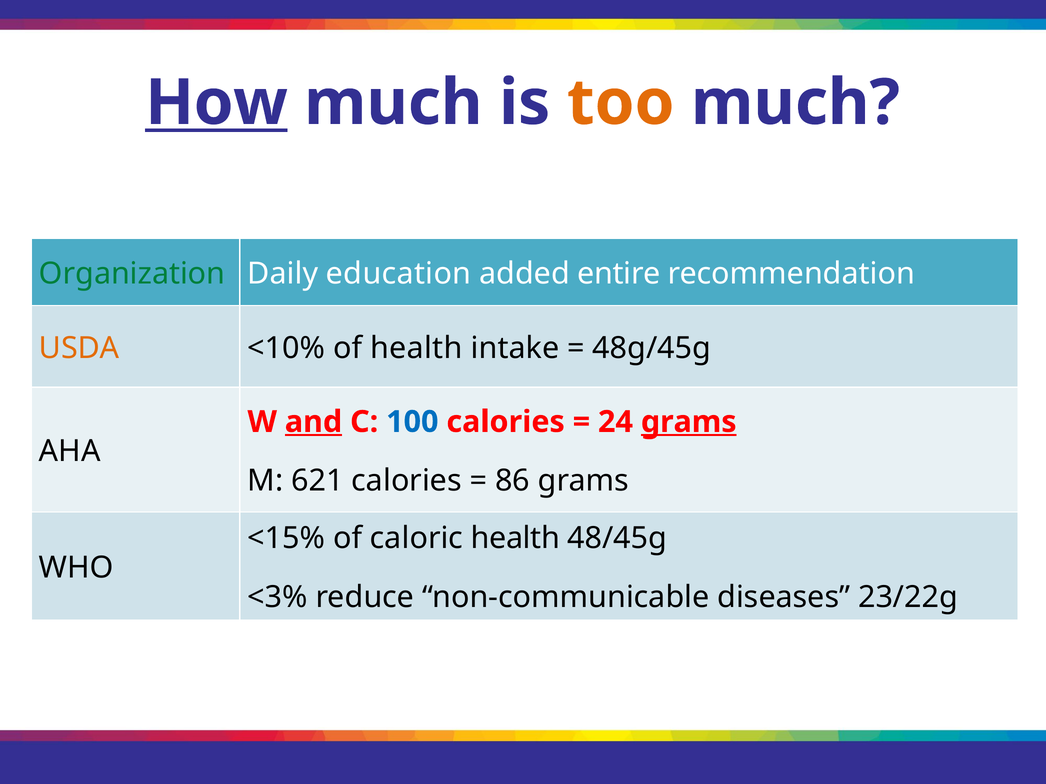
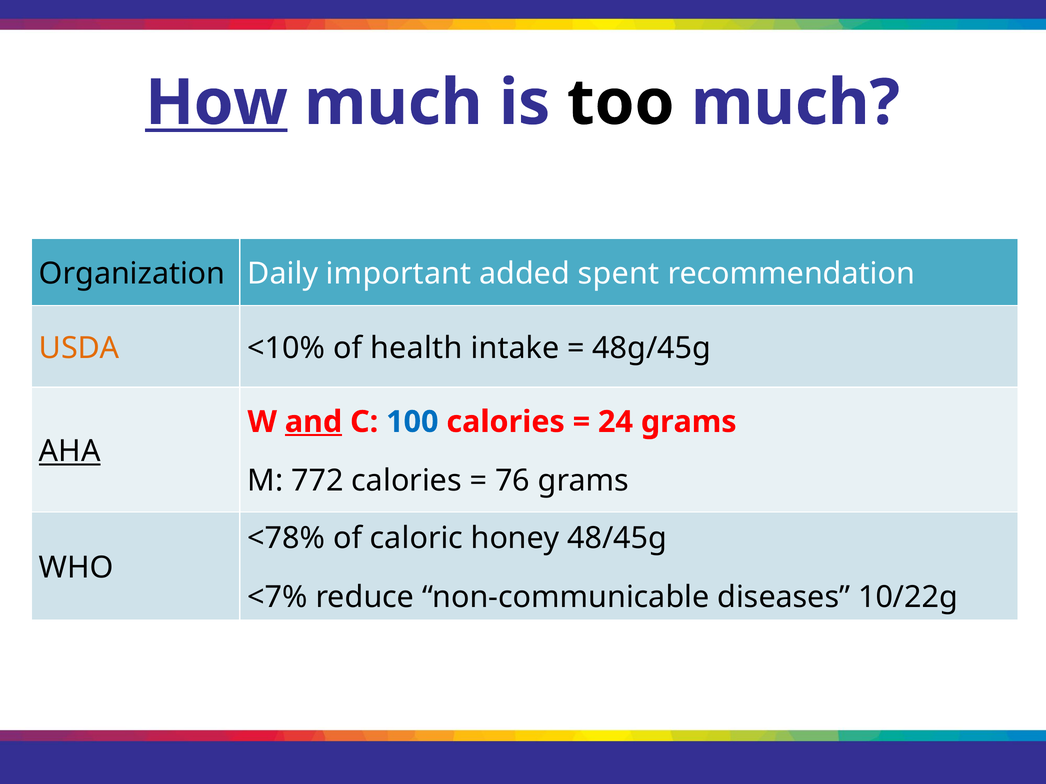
too colour: orange -> black (621, 103)
Organization colour: green -> black (132, 274)
education: education -> important (399, 274)
entire: entire -> spent (619, 274)
grams underline: present -> none (689, 422)
AHA underline: none -> present (70, 452)
621: 621 -> 772 (317, 481)
86: 86 -> 76 (512, 481)
<15%: <15% -> <78% (286, 539)
caloric health: health -> honey (515, 539)
<3%: <3% -> <7% (278, 598)
23/22g: 23/22g -> 10/22g (908, 598)
